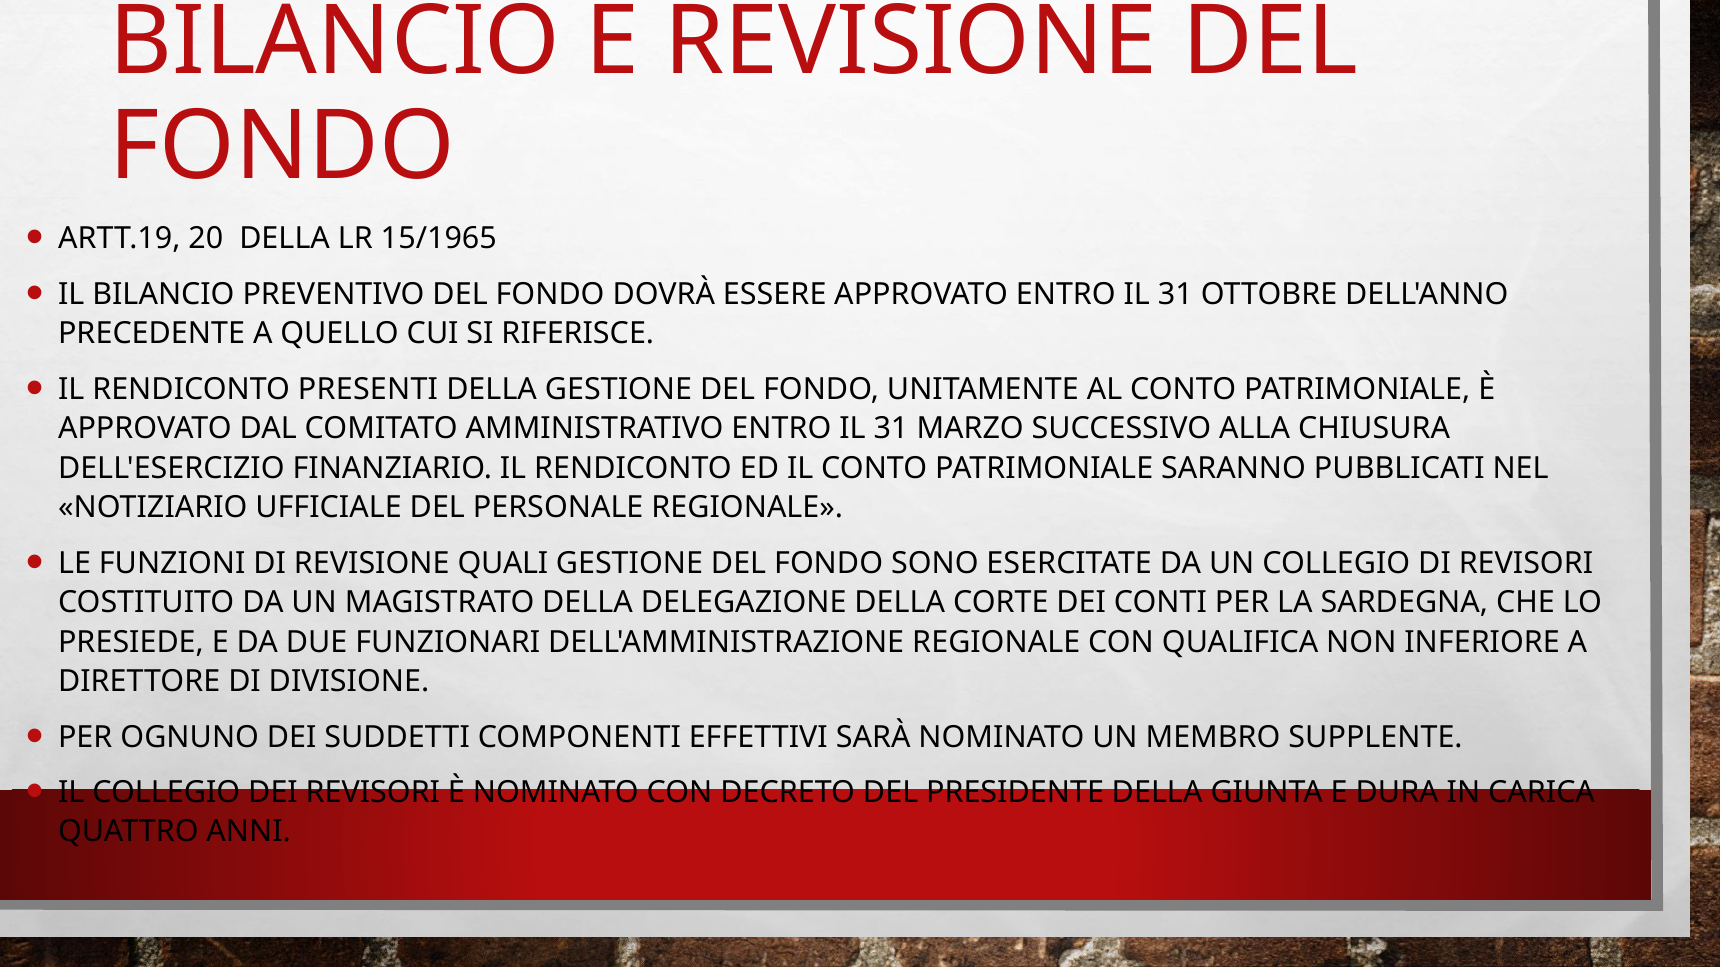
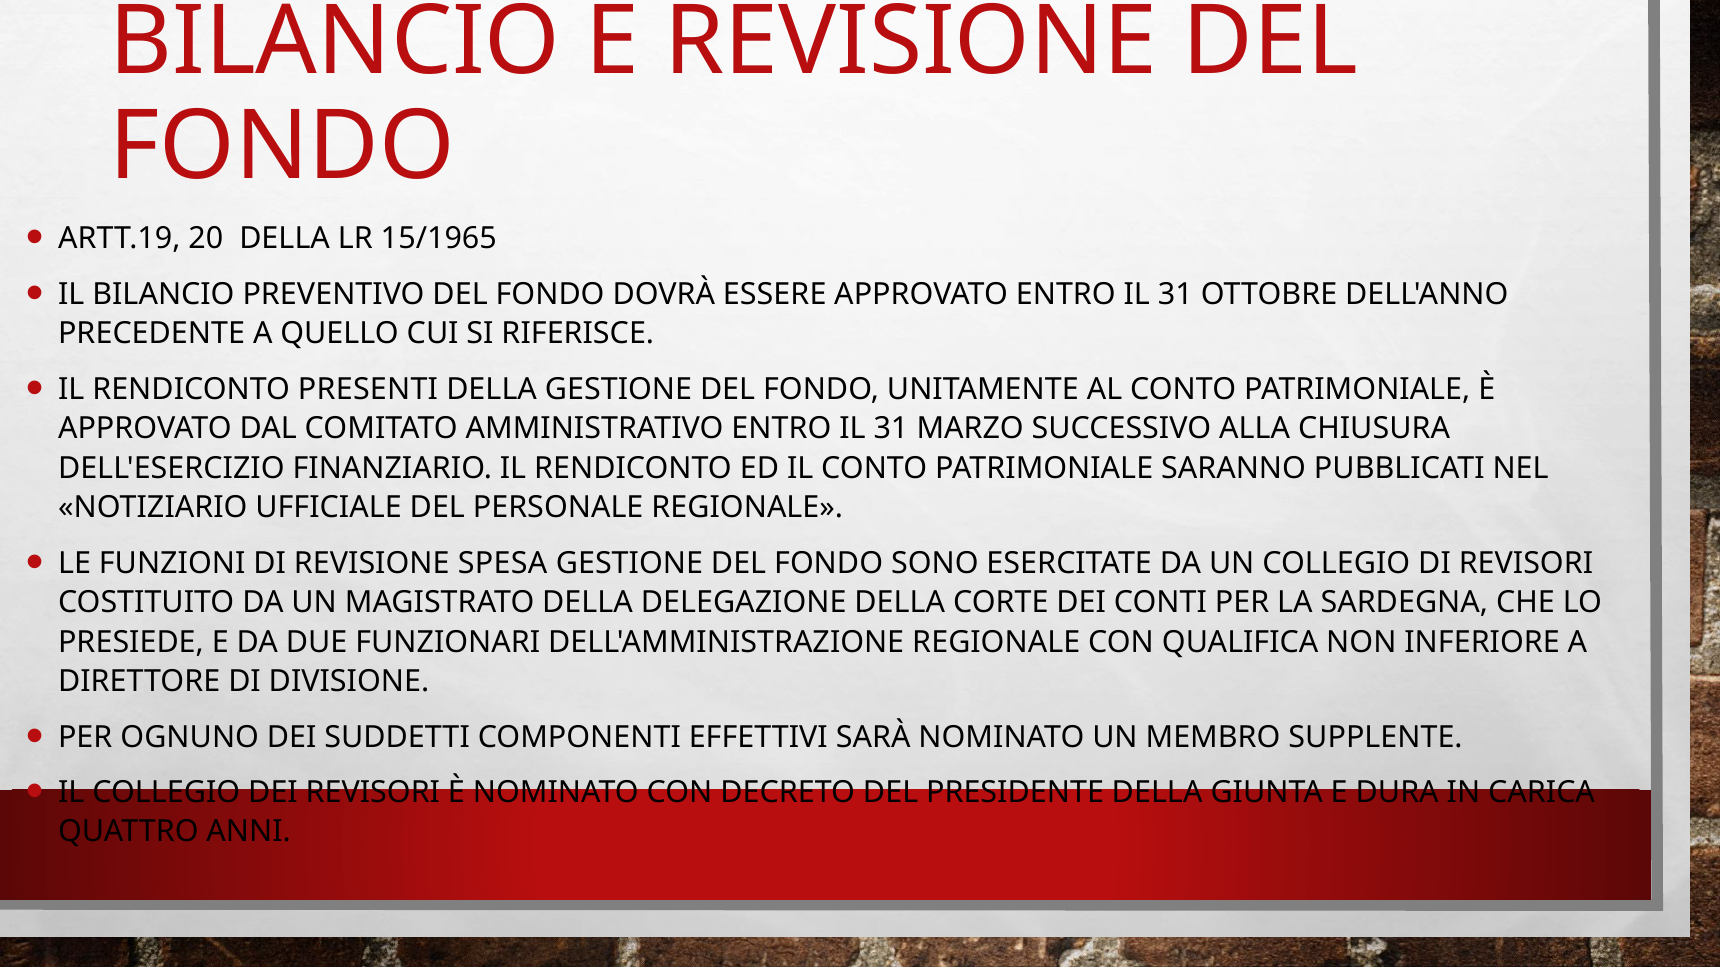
QUALI: QUALI -> SPESA (503, 563)
